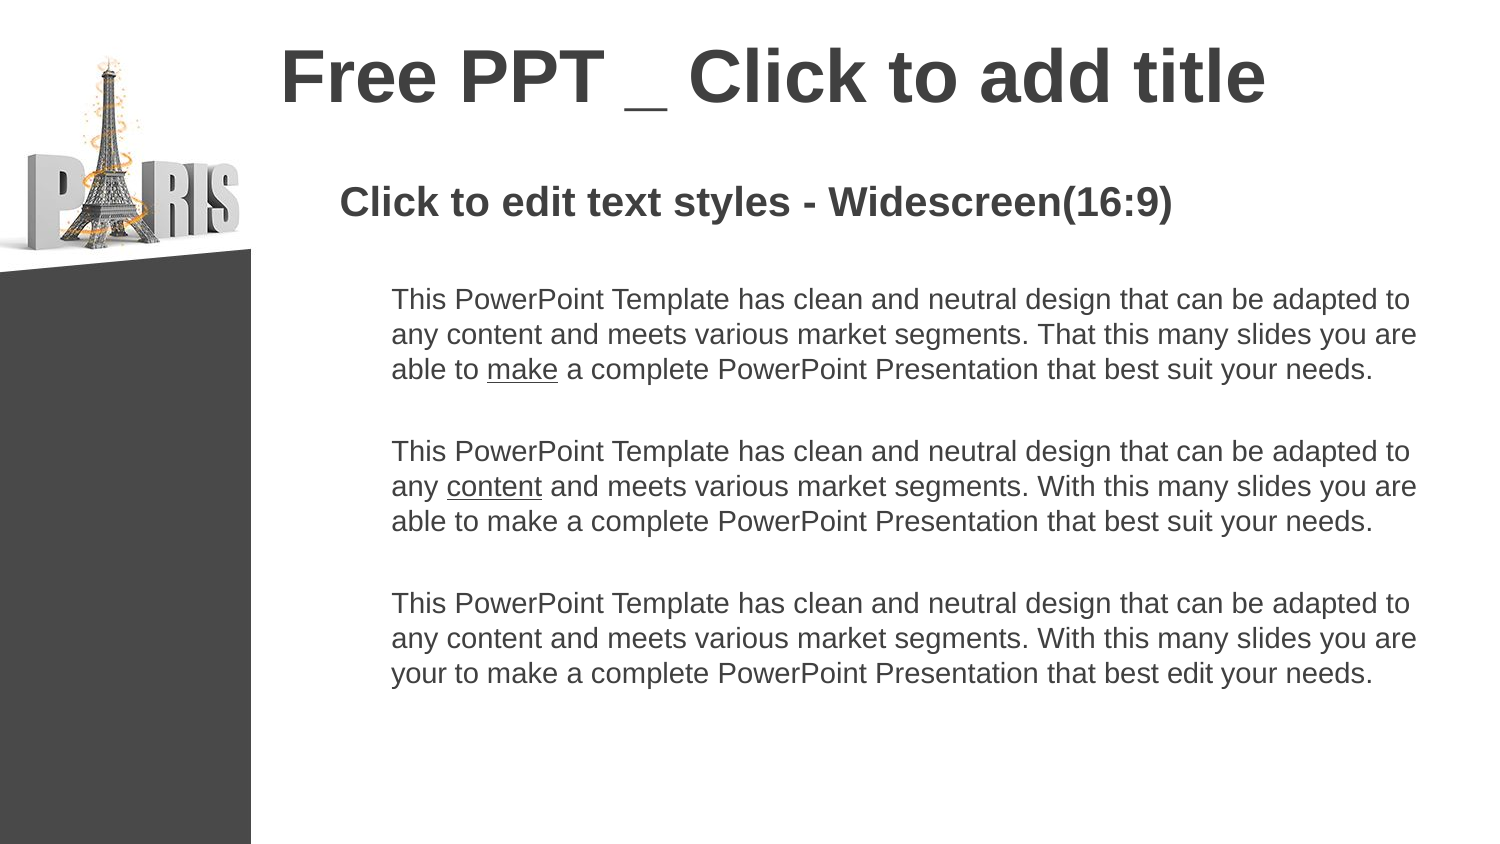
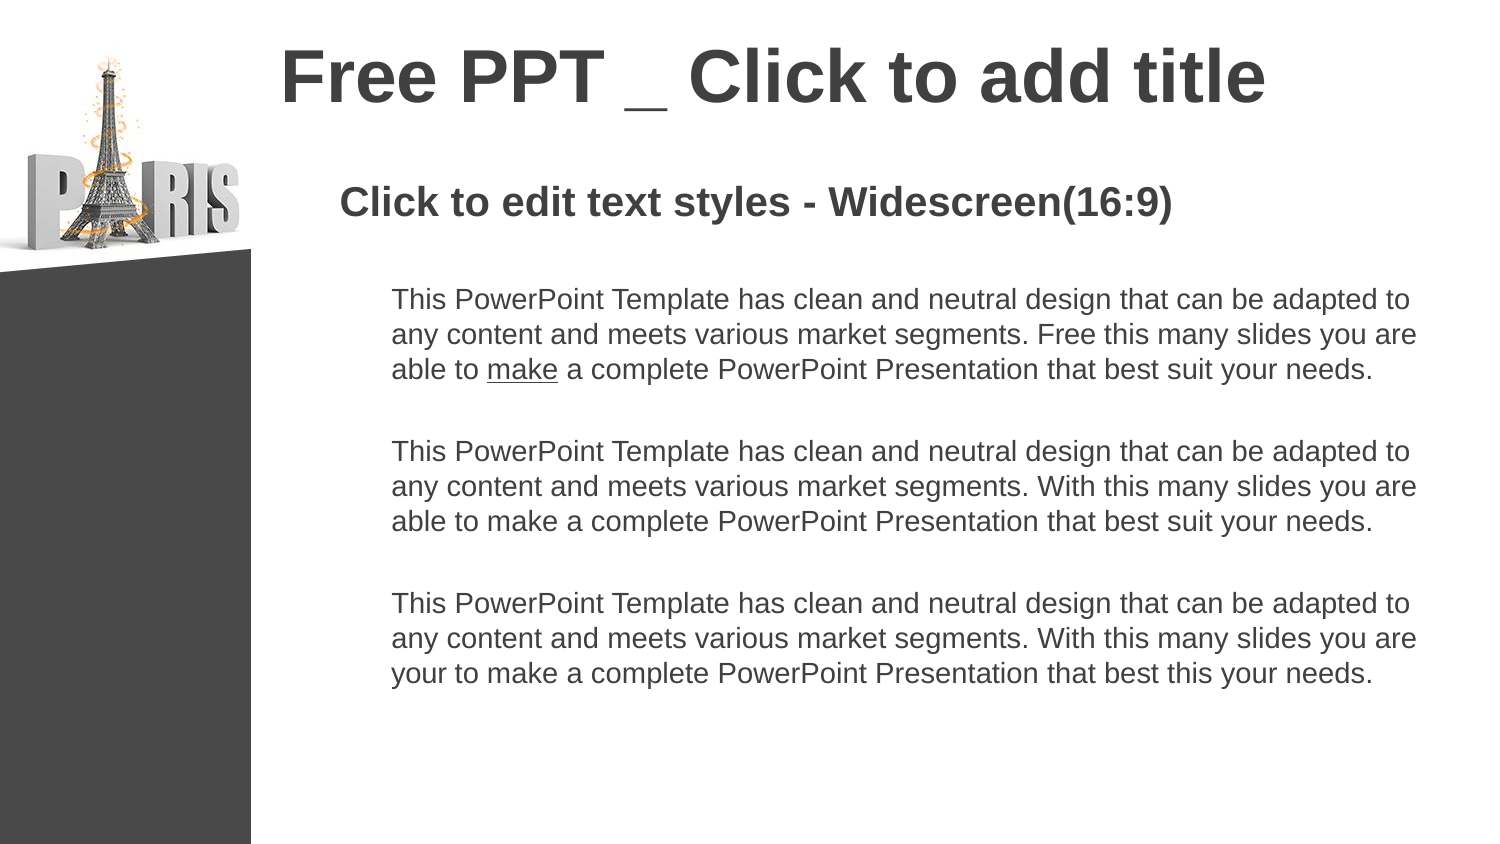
segments That: That -> Free (1067, 335)
content underline: present -> none (494, 487)
best edit: edit -> this (1190, 674)
